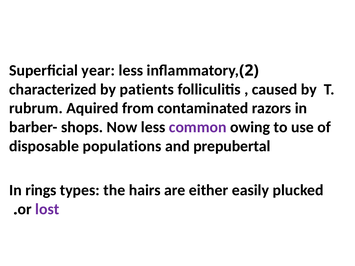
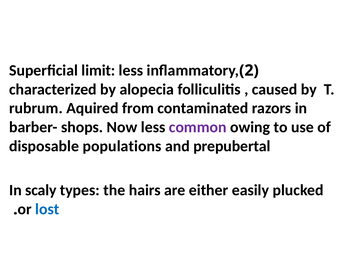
year: year -> limit (98, 71)
patients: patients -> alopecia (147, 89)
rings: rings -> scaly (41, 190)
lost colour: purple -> blue (47, 209)
